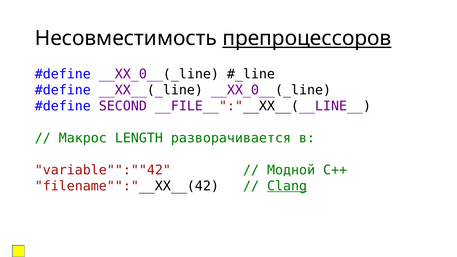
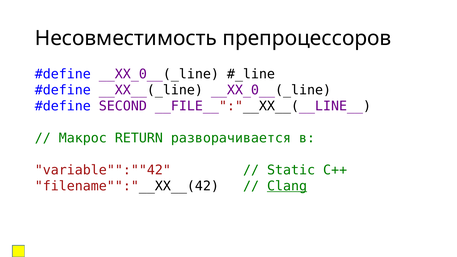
препроцессоров underline: present -> none (307, 38)
LENGTH: LENGTH -> RETURN (139, 138)
Модной: Модной -> Static (291, 170)
